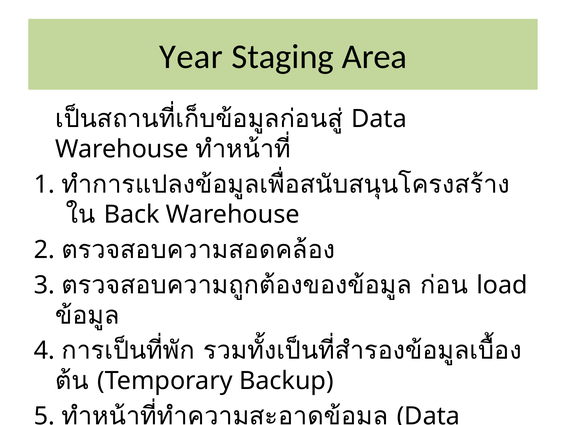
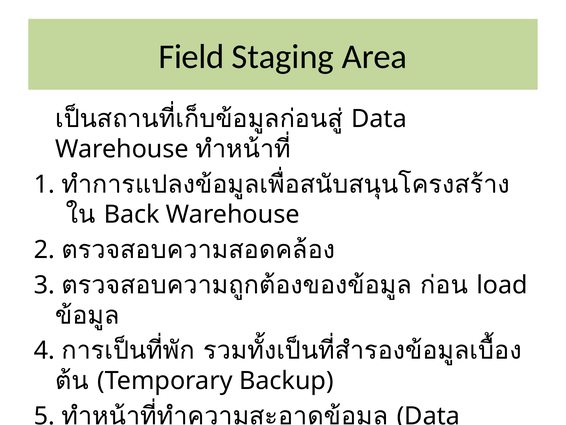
Year: Year -> Field (191, 57)
